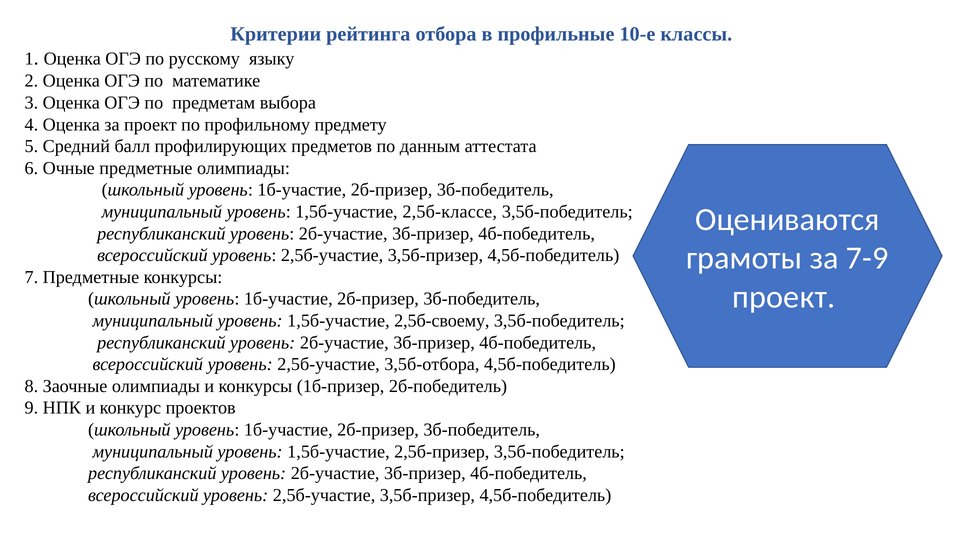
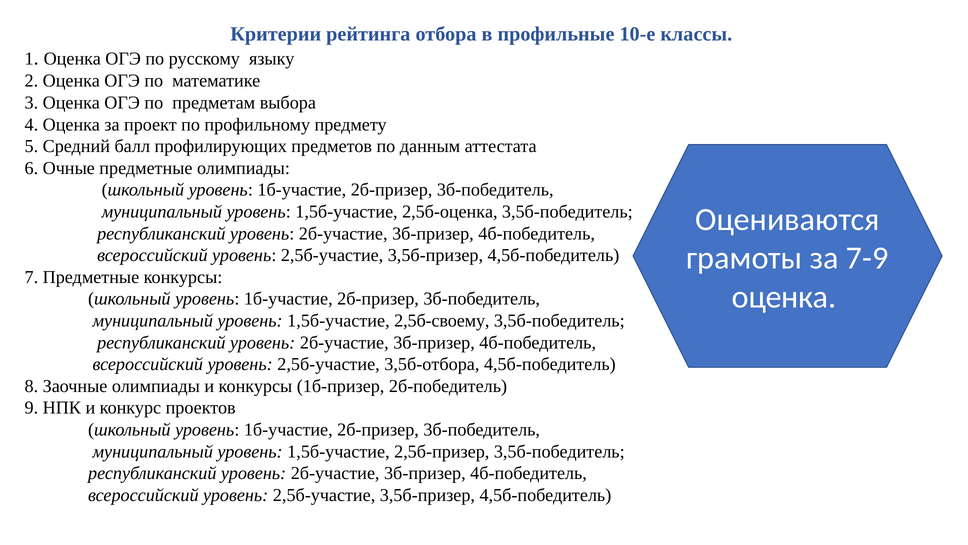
2,5б-классе: 2,5б-классе -> 2,5б-оценка (450, 212)
проект: проект -> оценка (784, 297)
